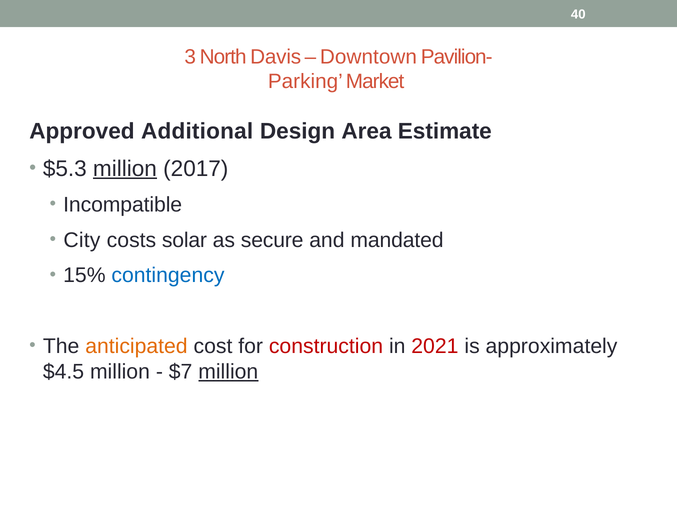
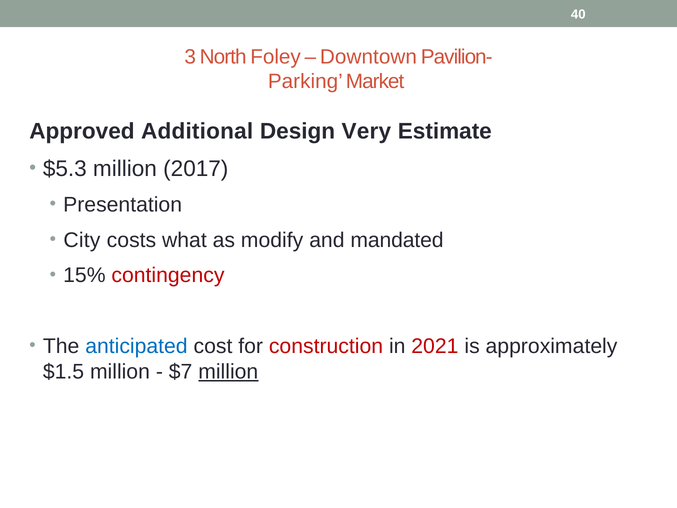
Davis: Davis -> Foley (276, 57)
Area: Area -> Very (366, 131)
million underline: present -> none (125, 169)
Incompatible: Incompatible -> Presentation (123, 205)
solar: solar -> what (184, 240)
secure: secure -> modify (272, 240)
contingency colour: blue -> red (168, 275)
anticipated colour: orange -> blue (136, 346)
$4.5: $4.5 -> $1.5 (63, 371)
